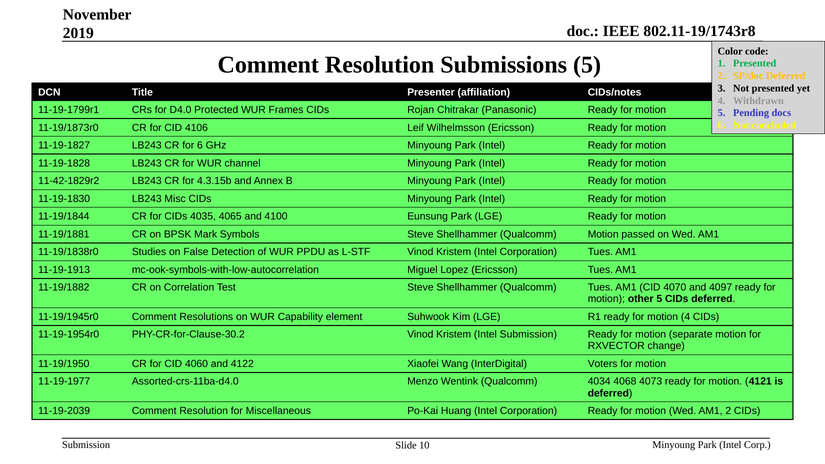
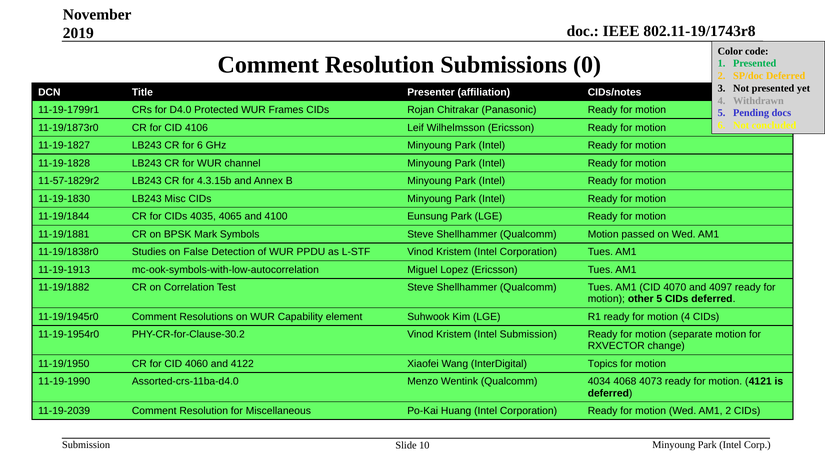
Submissions 5: 5 -> 0 (587, 65)
11-42-1829r2: 11-42-1829r2 -> 11-57-1829r2 (69, 181)
Voters: Voters -> Topics (603, 364)
11-19-1977: 11-19-1977 -> 11-19-1990 (64, 382)
